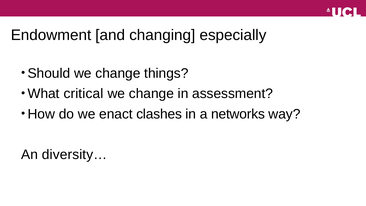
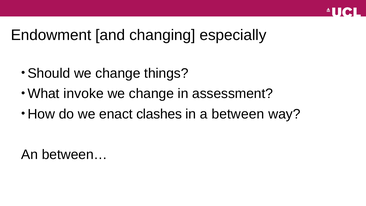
critical: critical -> invoke (84, 94)
networks: networks -> between (238, 114)
diversity…: diversity… -> between… (75, 154)
